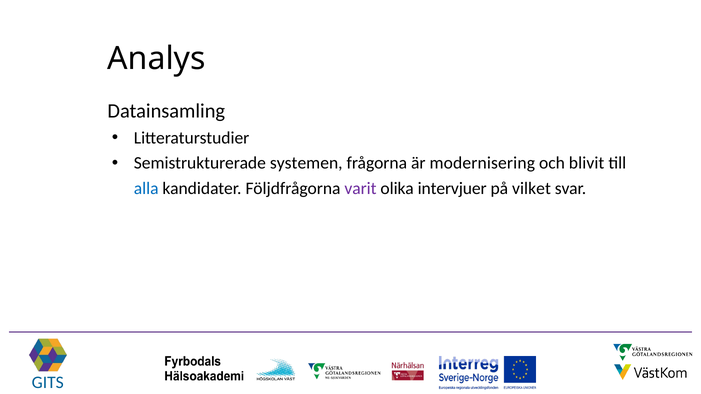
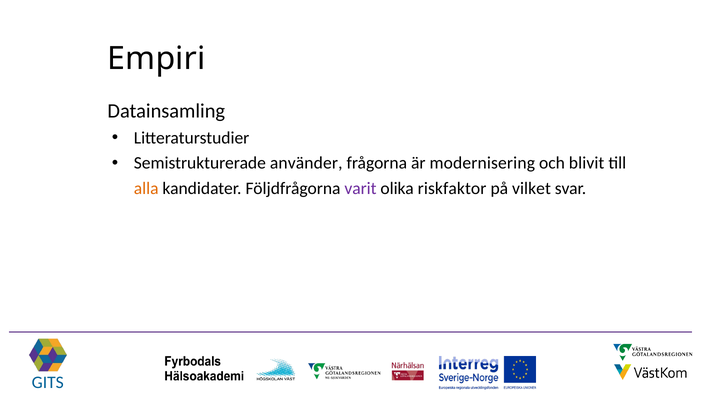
Analys: Analys -> Empiri (156, 59)
systemen: systemen -> använder (306, 163)
alla colour: blue -> orange (146, 189)
intervjuer: intervjuer -> riskfaktor (452, 189)
